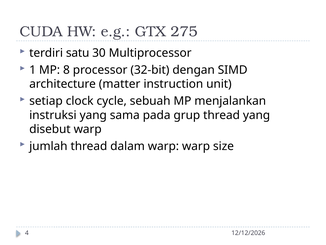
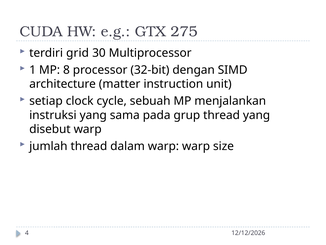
satu: satu -> grid (78, 53)
